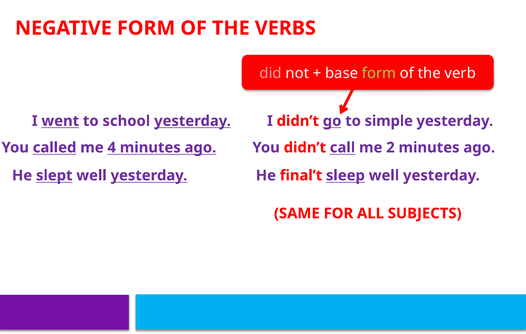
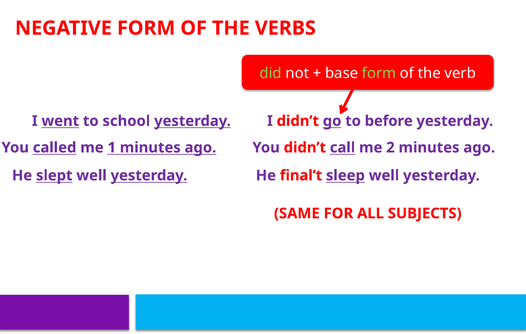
did colour: pink -> light green (271, 73)
simple: simple -> before (389, 121)
4: 4 -> 1 (112, 148)
